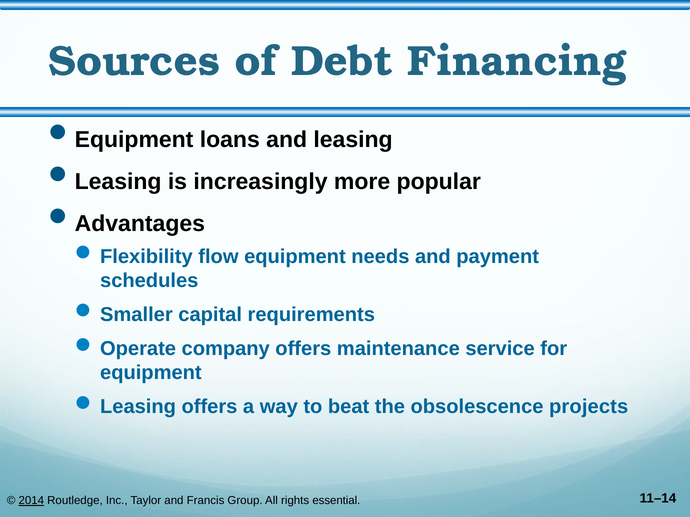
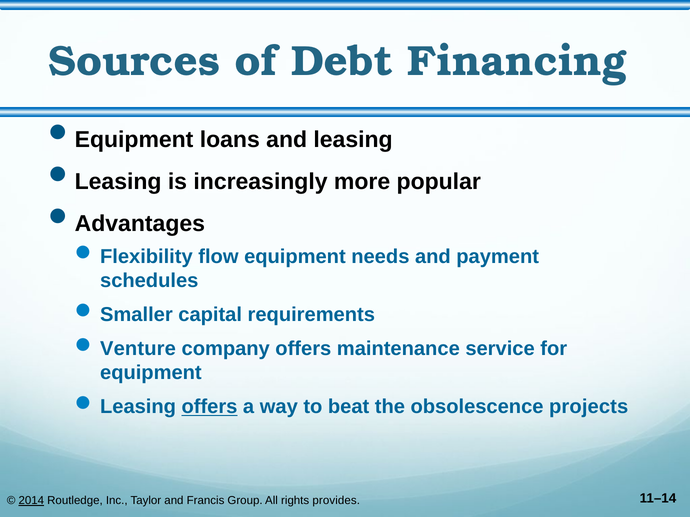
Operate: Operate -> Venture (138, 349)
offers underline: none -> present (209, 407)
essential: essential -> provides (336, 501)
